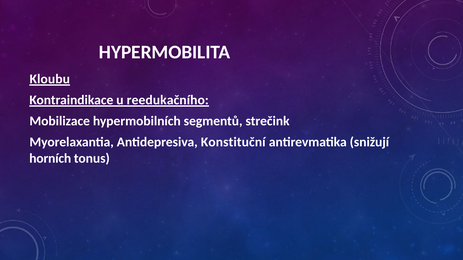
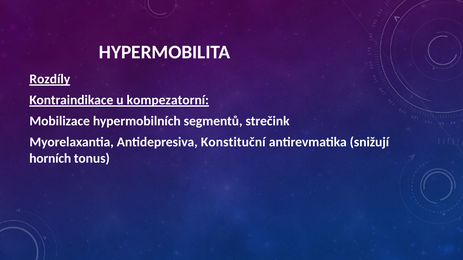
Kloubu: Kloubu -> Rozdíly (50, 79)
reedukačního: reedukačního -> kompezatorní (168, 100)
